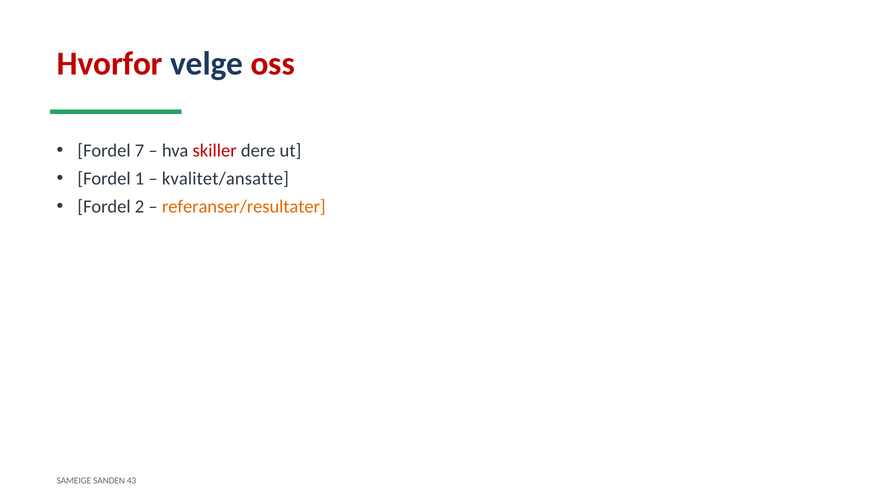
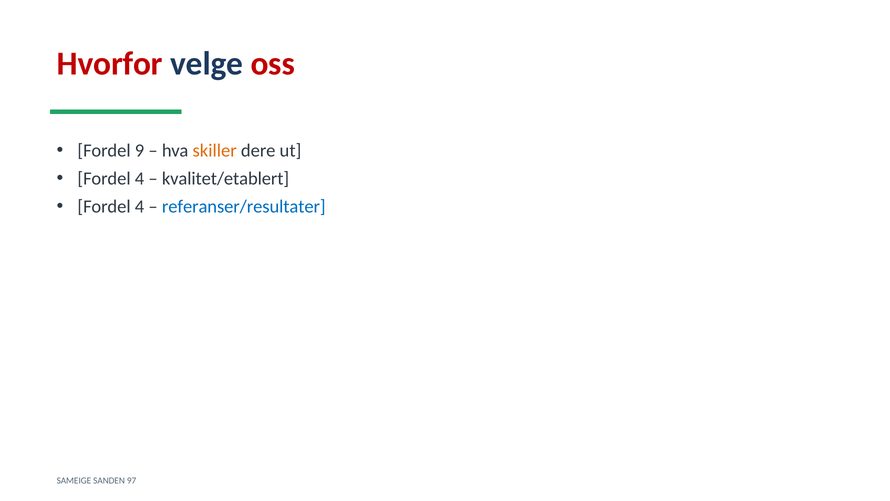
7: 7 -> 9 (140, 151)
skiller colour: red -> orange (215, 151)
1: 1 -> 4 (140, 179)
kvalitet/ansatte: kvalitet/ansatte -> kvalitet/etablert (225, 179)
2: 2 -> 4 (140, 206)
referanser/resultater colour: orange -> blue (244, 206)
43: 43 -> 97 (132, 480)
